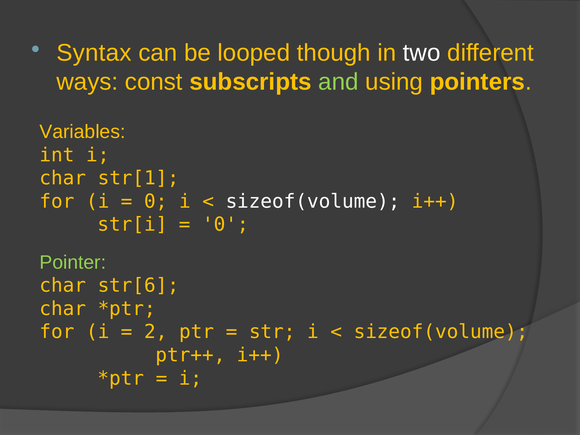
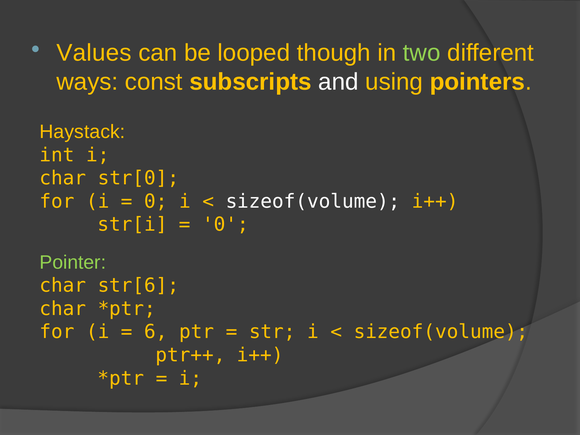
Syntax: Syntax -> Values (94, 53)
two colour: white -> light green (422, 53)
and colour: light green -> white (338, 82)
Variables: Variables -> Haystack (82, 132)
str[1: str[1 -> str[0 (138, 178)
2: 2 -> 6 (156, 332)
